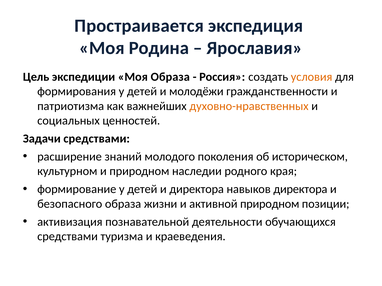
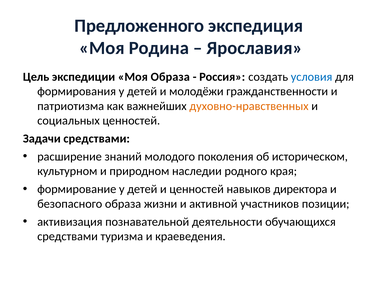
Простраивается: Простраивается -> Предложенного (139, 26)
условия colour: orange -> blue (312, 77)
и директора: директора -> ценностей (197, 190)
активной природном: природном -> участников (270, 204)
